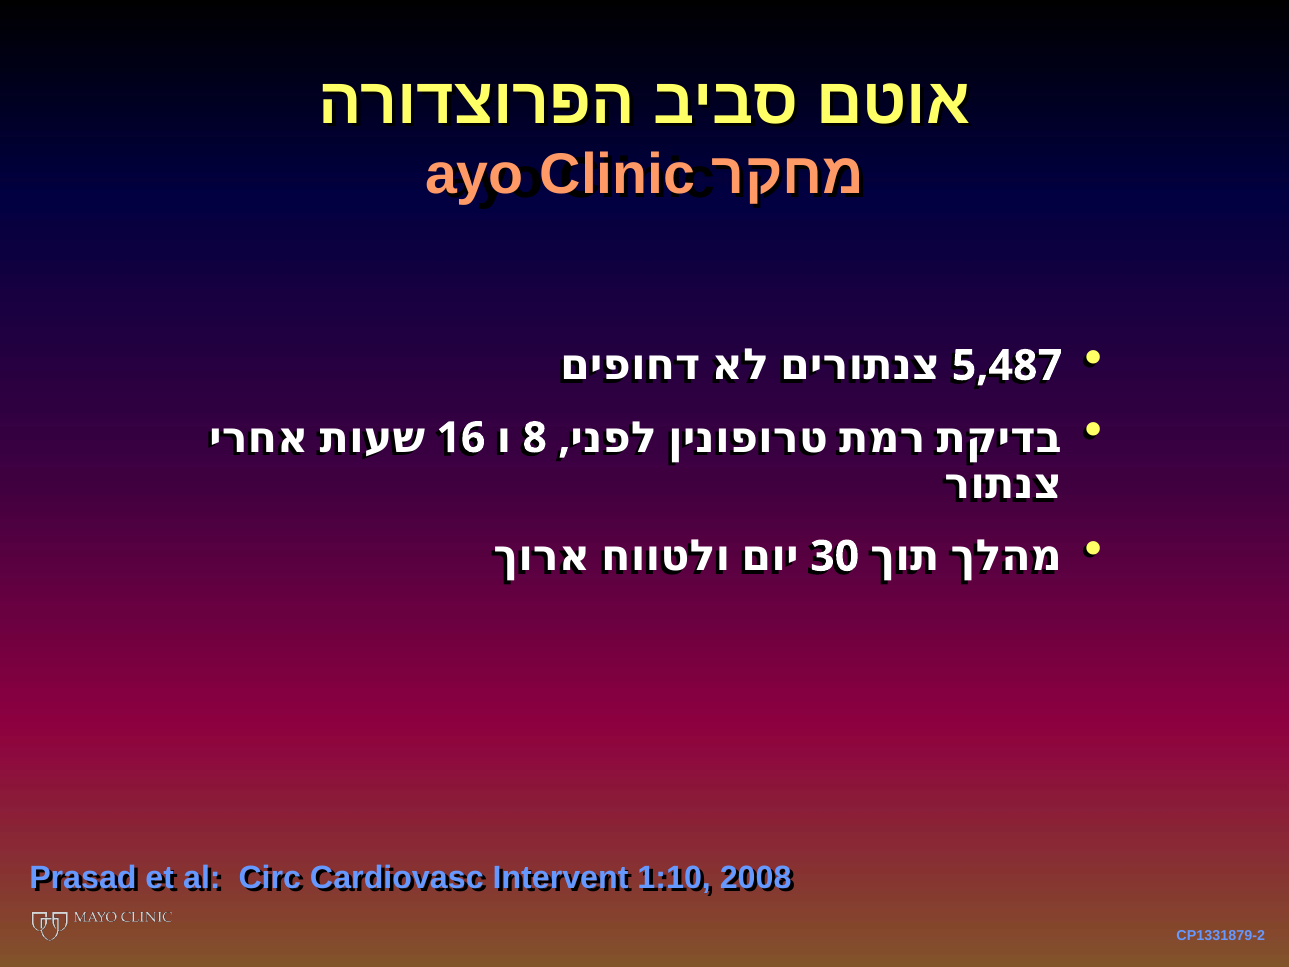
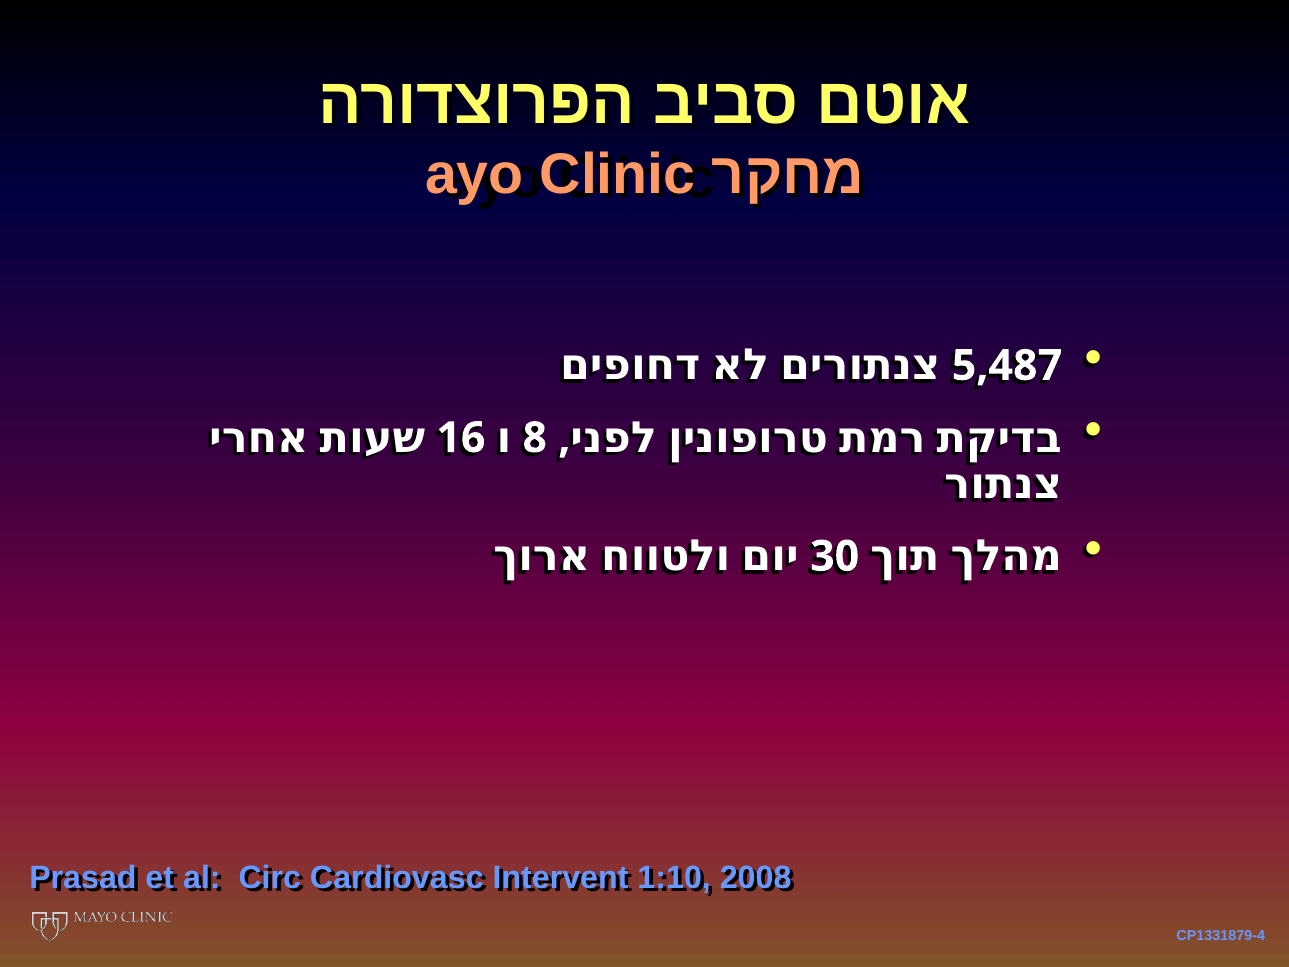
CP1331879-2: CP1331879-2 -> CP1331879-4 (1221, 936)
